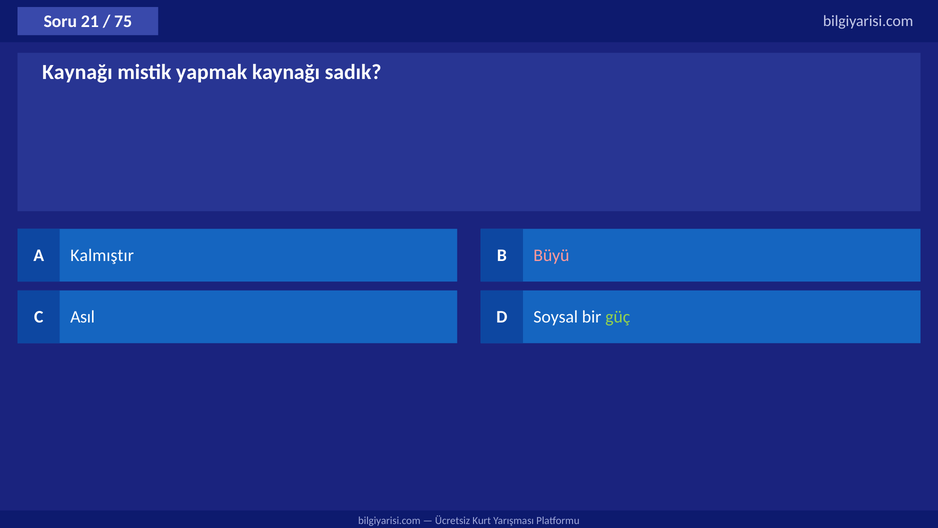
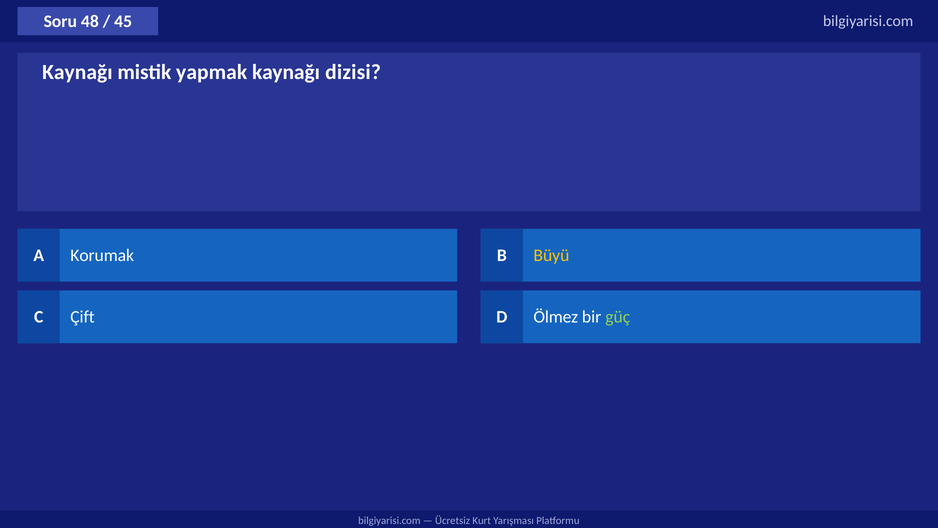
21: 21 -> 48 (90, 21)
75: 75 -> 45 (123, 21)
sadık: sadık -> dizisi (353, 72)
Kalmıştır: Kalmıştır -> Korumak (102, 255)
Büyü colour: pink -> yellow (551, 255)
Asıl: Asıl -> Çift (83, 317)
Soysal: Soysal -> Ölmez (556, 317)
